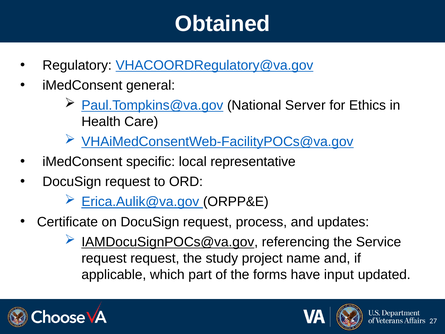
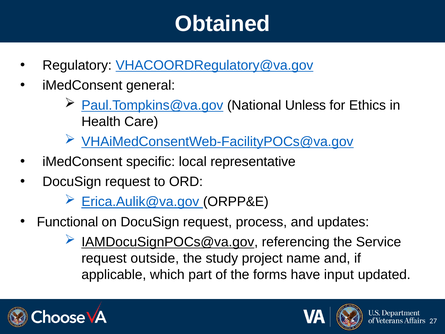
Server: Server -> Unless (305, 105)
Certificate: Certificate -> Functional (68, 222)
request request: request -> outside (155, 258)
